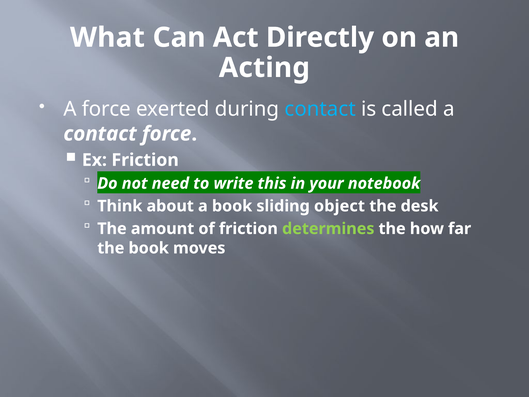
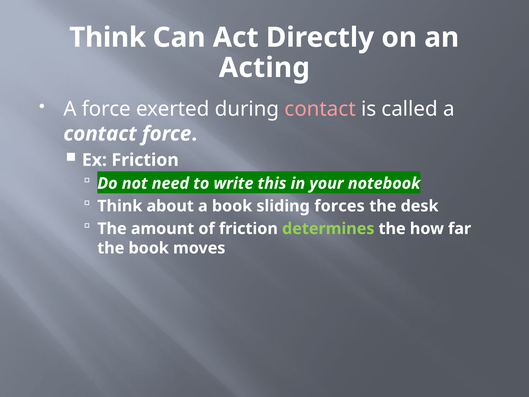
What: What -> Think (108, 37)
contact colour: light blue -> pink (320, 109)
object: object -> forces (339, 206)
